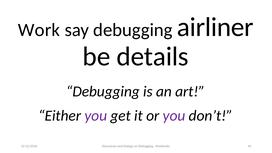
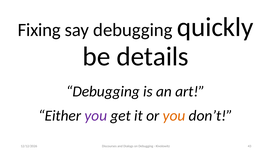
Work: Work -> Fixing (39, 30)
airliner: airliner -> quickly (215, 27)
you colour: purple -> orange (174, 116)
